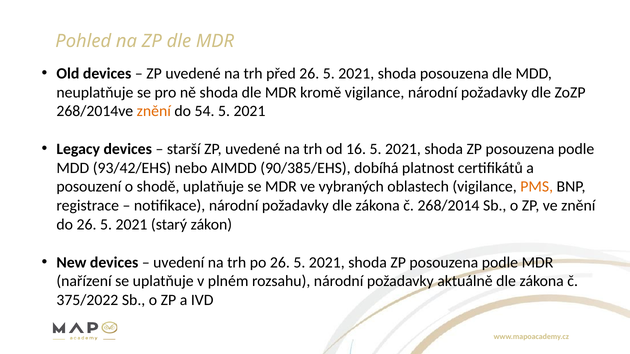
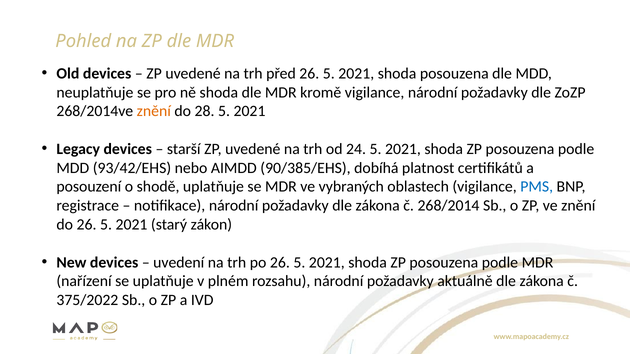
54: 54 -> 28 (205, 111)
16: 16 -> 24 (356, 149)
PMS colour: orange -> blue (537, 187)
